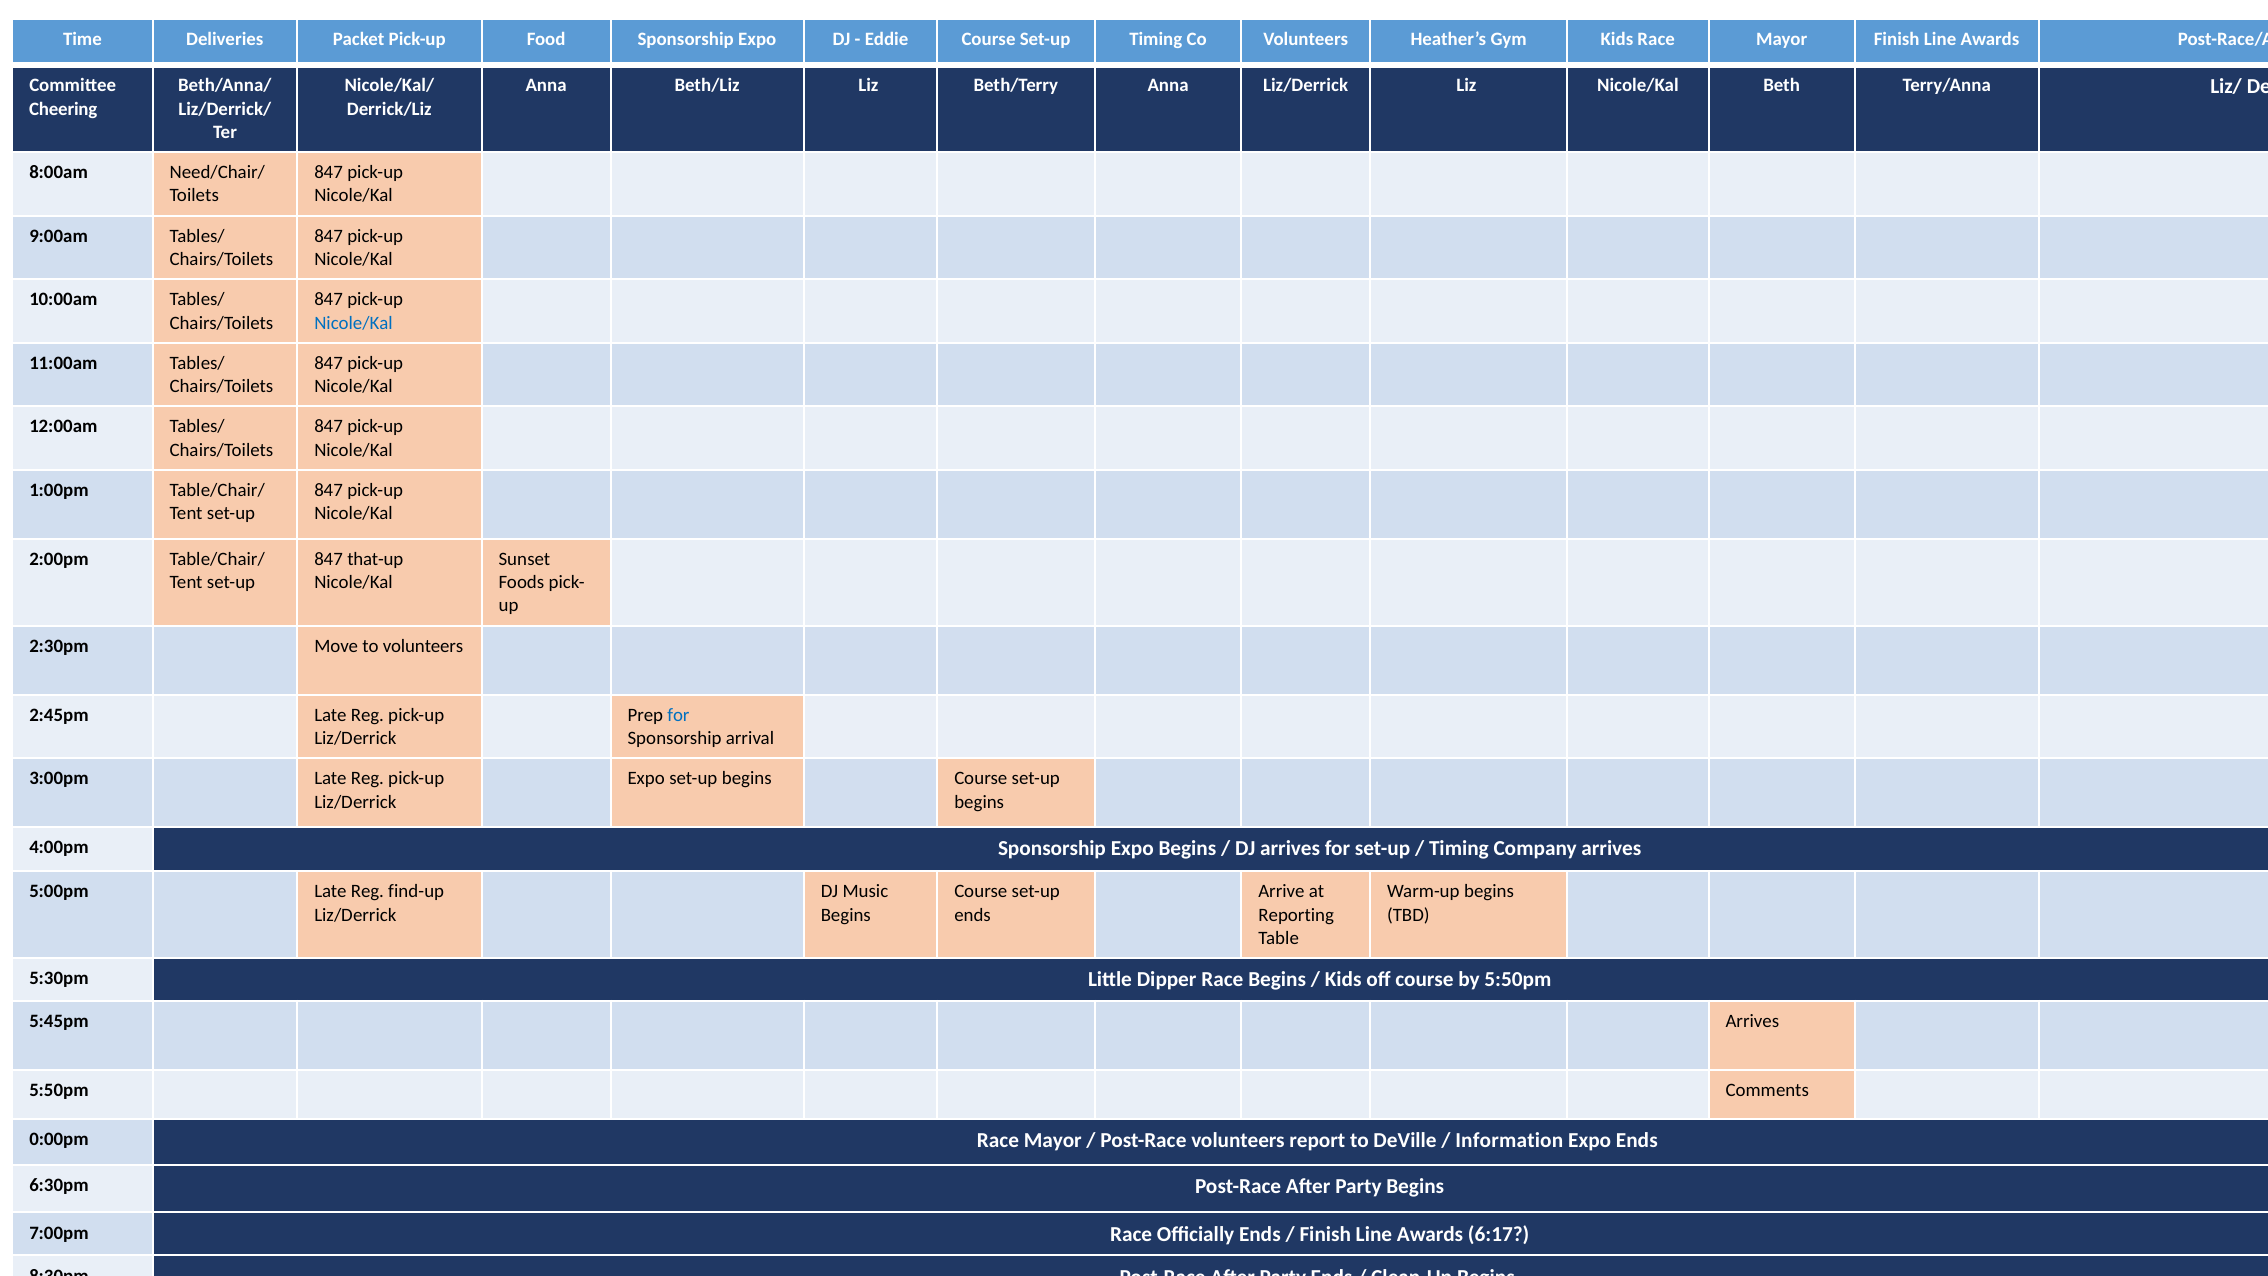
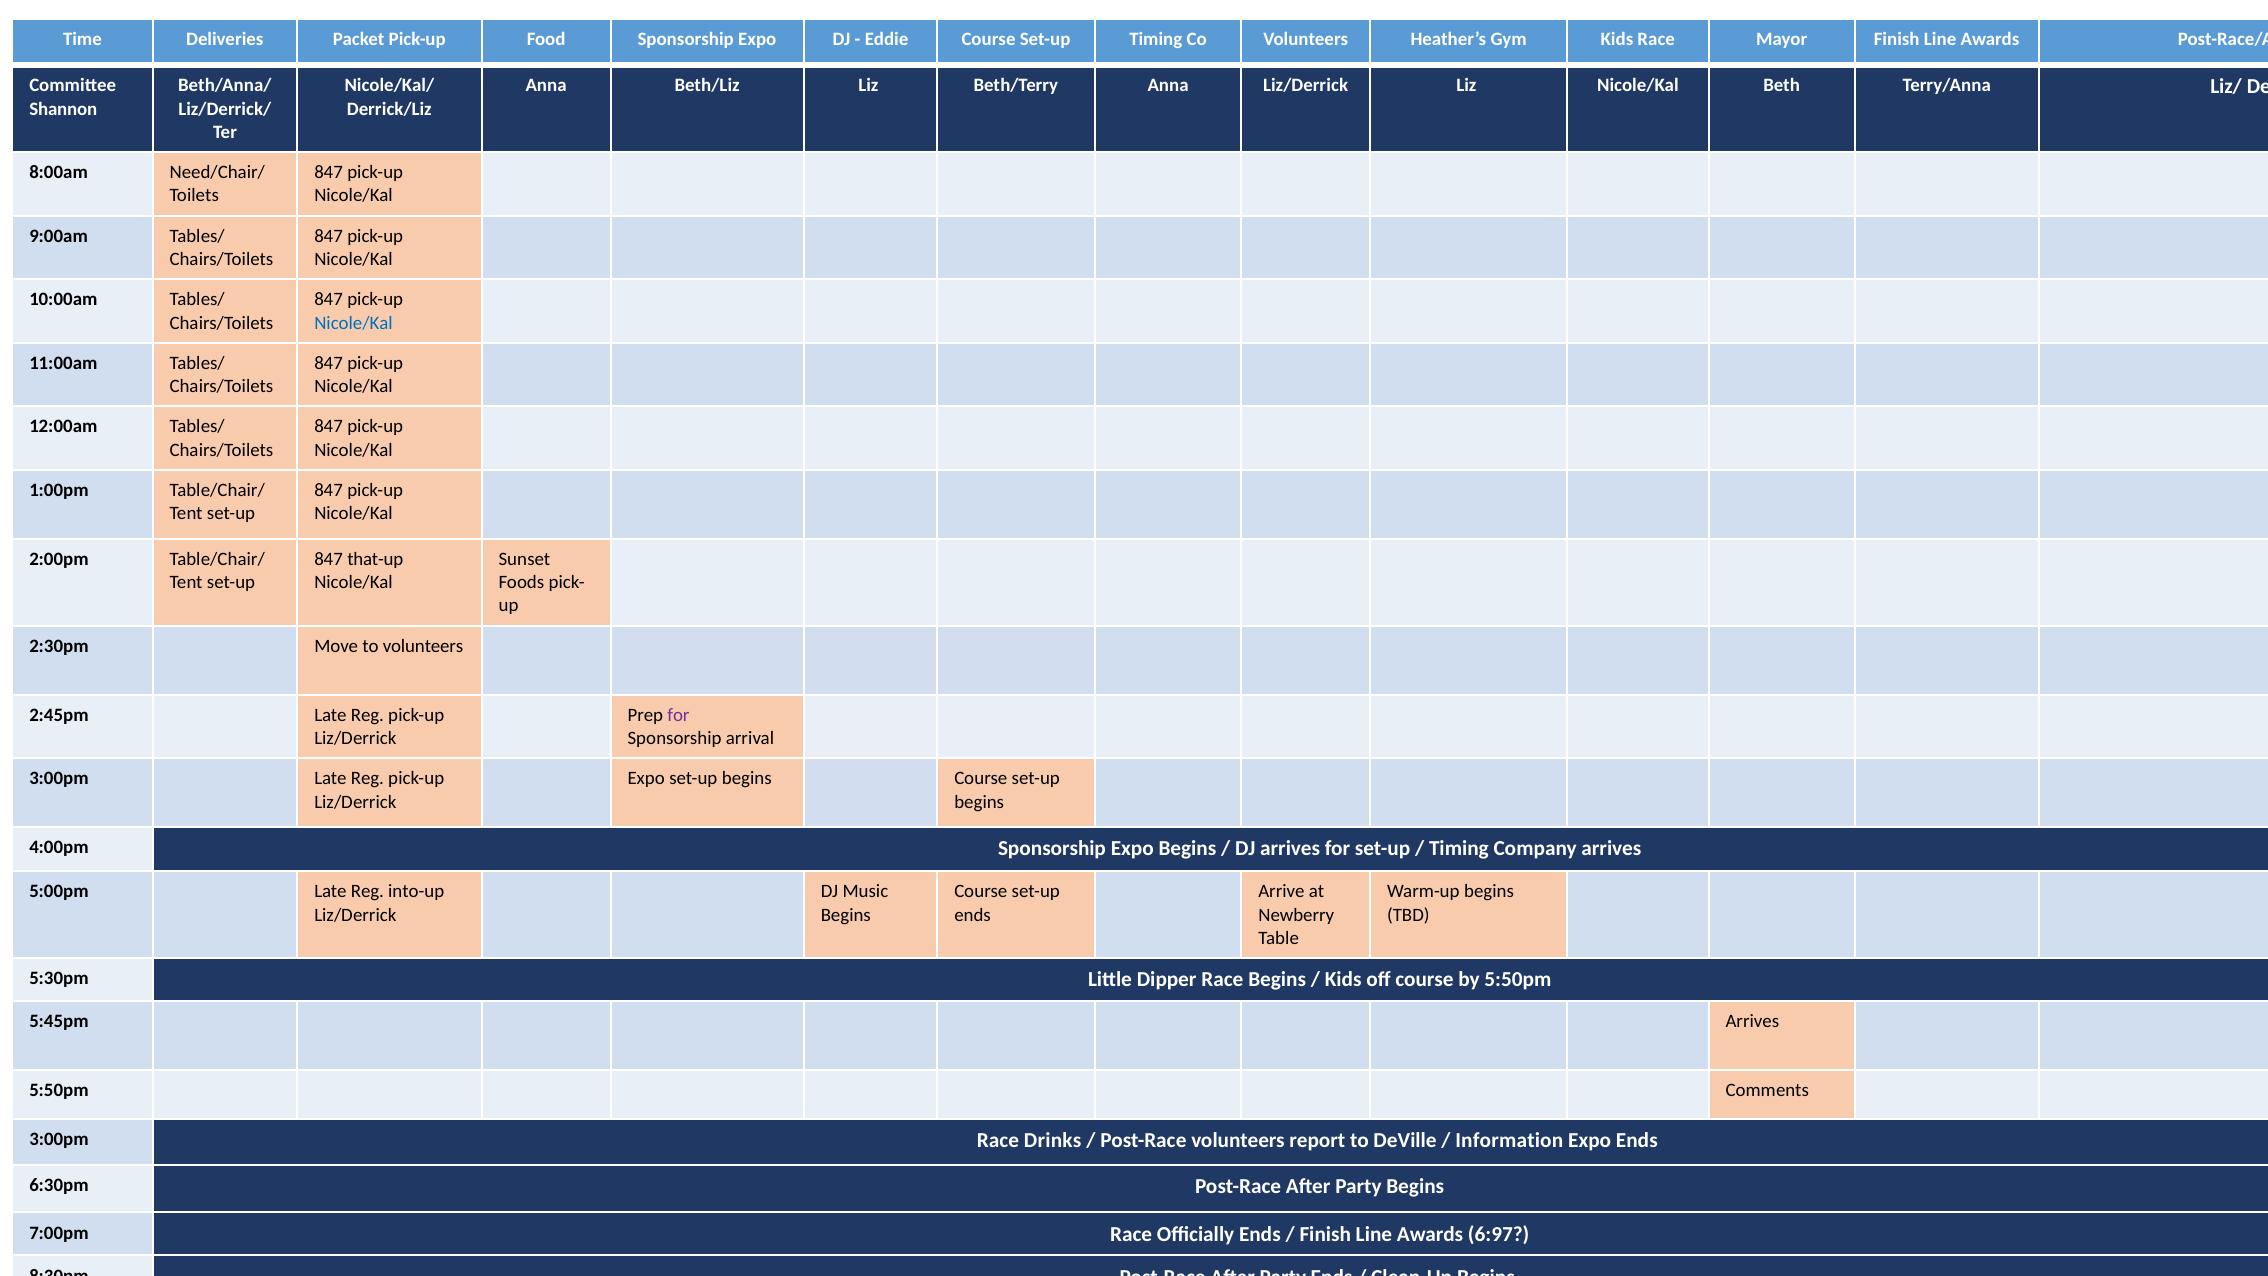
Cheering: Cheering -> Shannon (63, 109)
for colour: blue -> purple (678, 715)
find-up: find-up -> into-up (416, 891)
Reporting: Reporting -> Newberry (1296, 915)
0:00pm: 0:00pm -> 3:00pm (59, 1139)
Mayor: Mayor -> Drinks (1053, 1141)
6:17: 6:17 -> 6:97 (1499, 1234)
